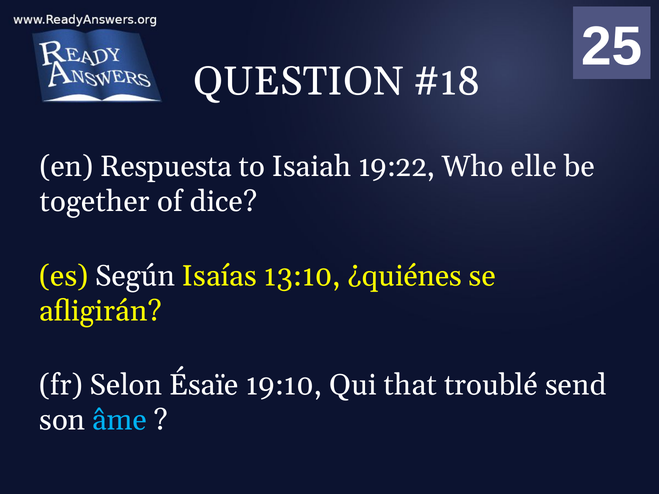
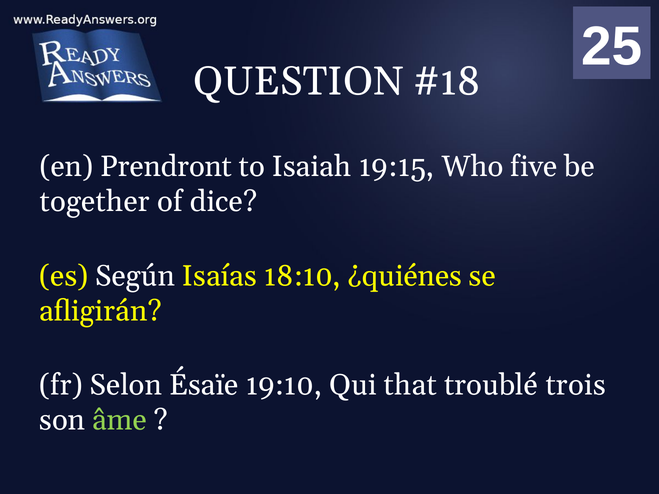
Respuesta: Respuesta -> Prendront (166, 167)
19:22: 19:22 -> 19:15 (396, 167)
elle: elle -> five (534, 167)
13:10: 13:10 -> 18:10 (302, 276)
send: send -> trois (576, 385)
âme colour: light blue -> light green (120, 420)
